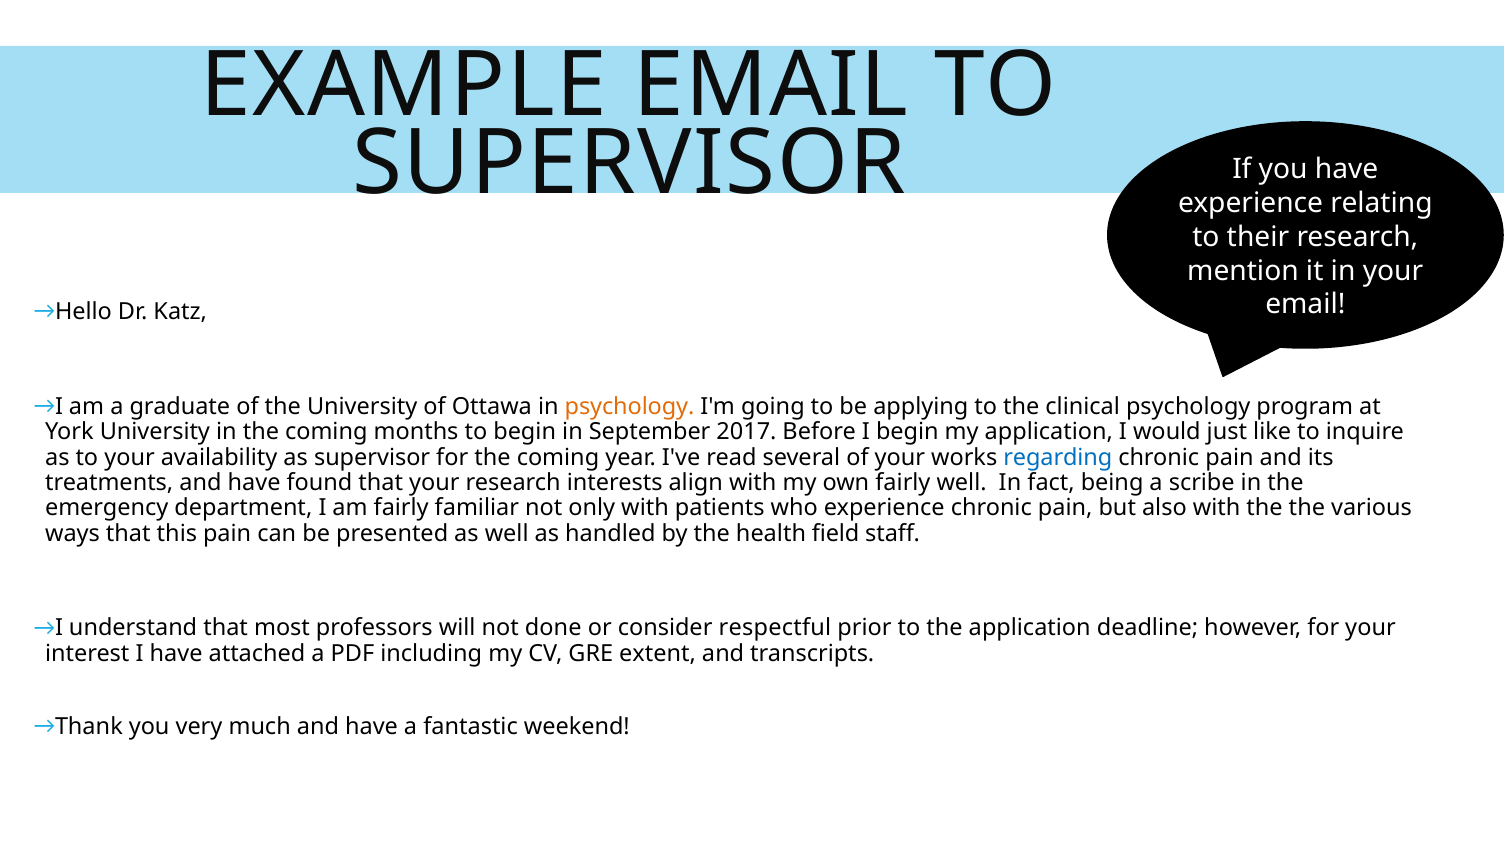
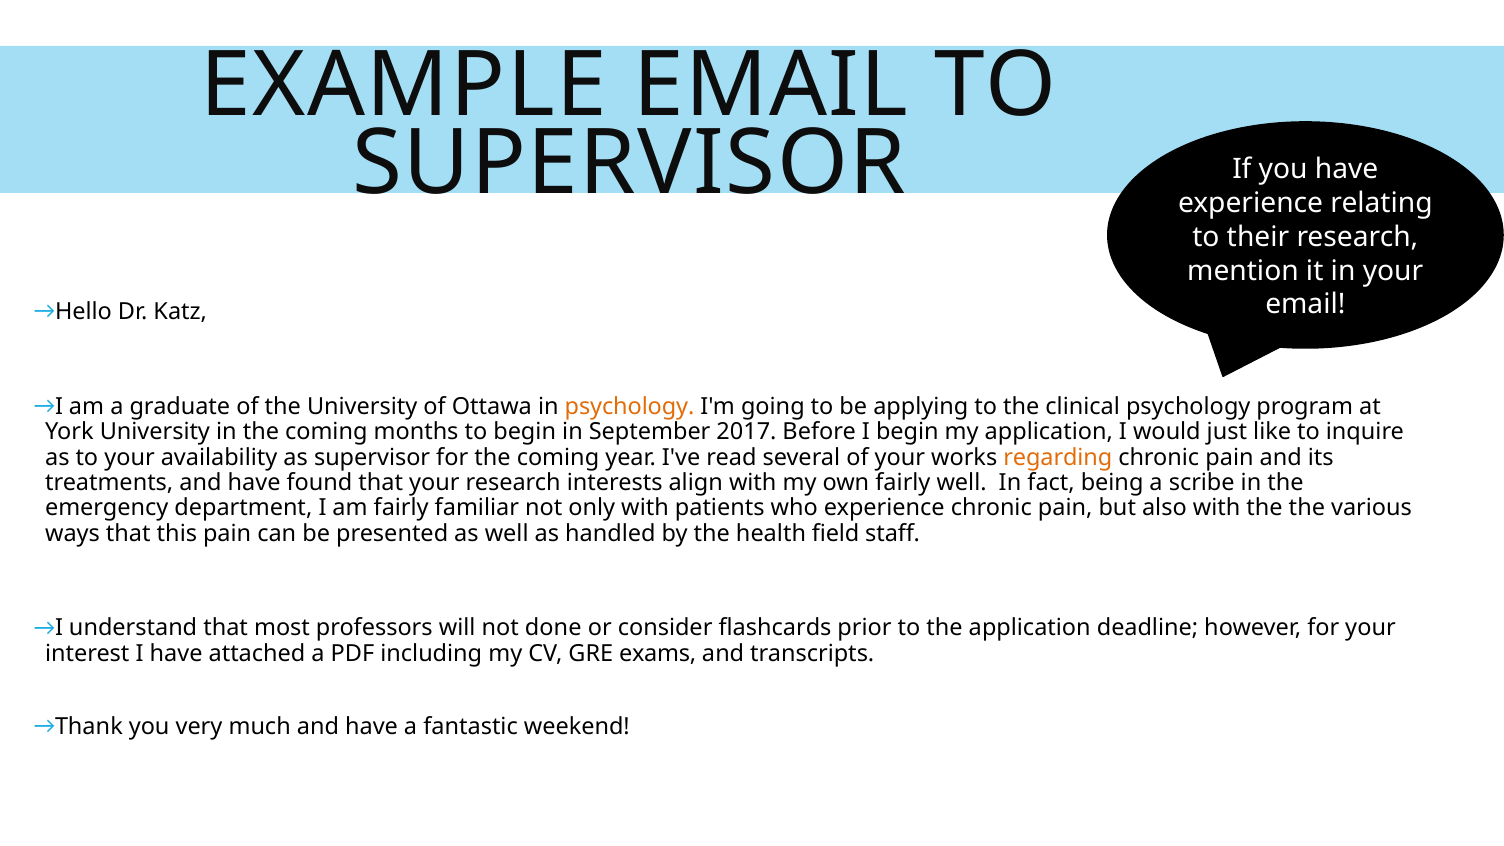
regarding colour: blue -> orange (1058, 457)
respectful: respectful -> flashcards (775, 628)
extent: extent -> exams (658, 654)
